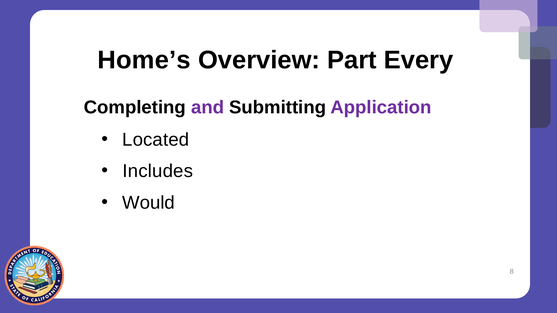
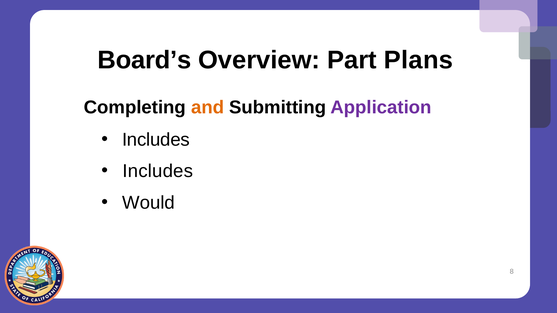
Home’s: Home’s -> Board’s (144, 60)
Every: Every -> Plans (418, 60)
and colour: purple -> orange (208, 108)
Located: Located -> Includes (156, 140)
